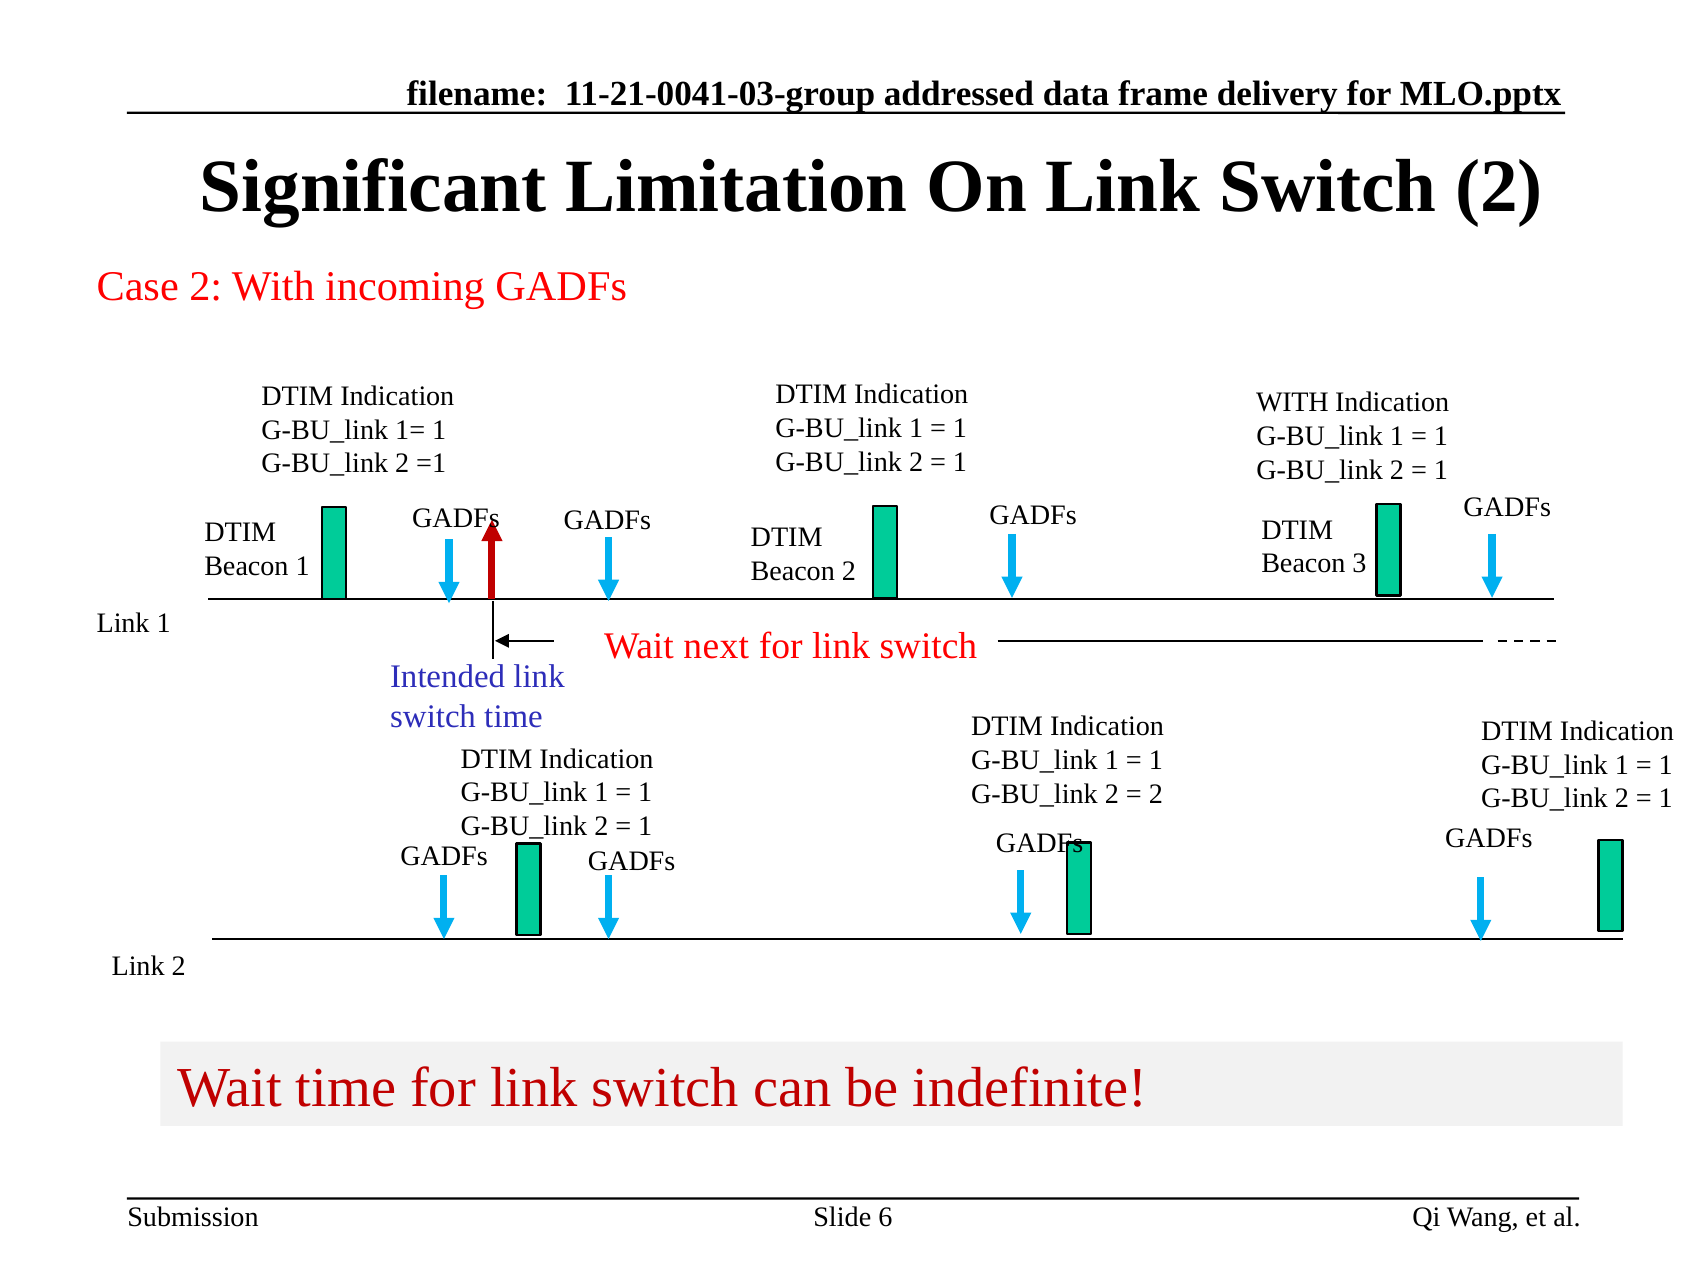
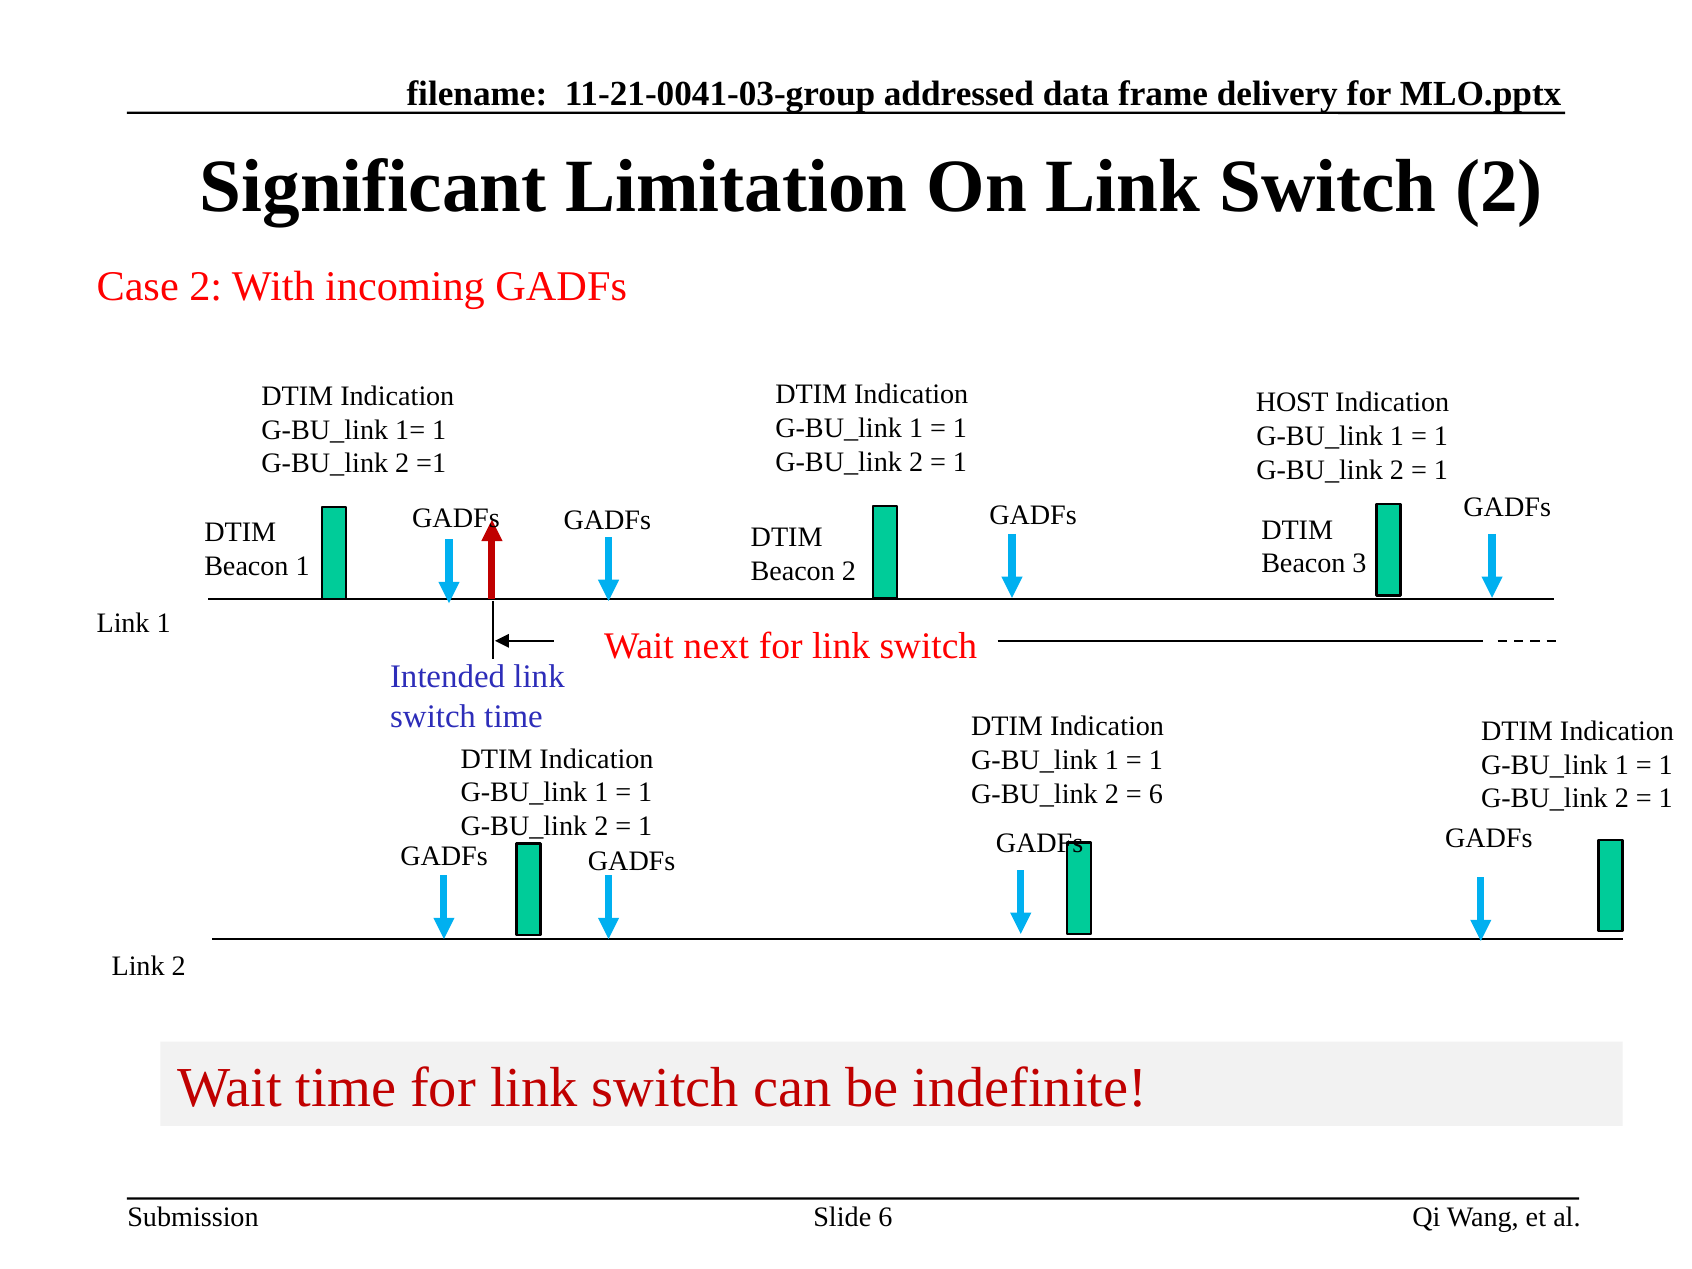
WITH: WITH -> HOST (1292, 402)
2: 2 -> 6 (1156, 794)
